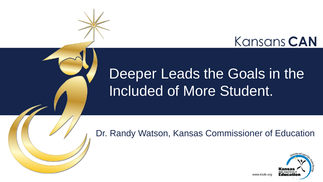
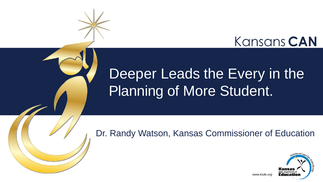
Goals: Goals -> Every (246, 74)
Included: Included -> Planning (136, 91)
